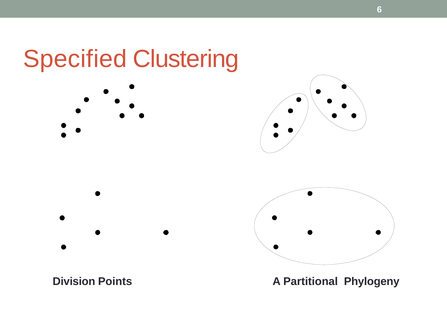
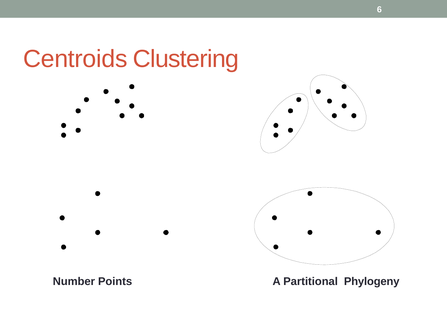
Specified: Specified -> Centroids (75, 59)
Division: Division -> Number (74, 282)
